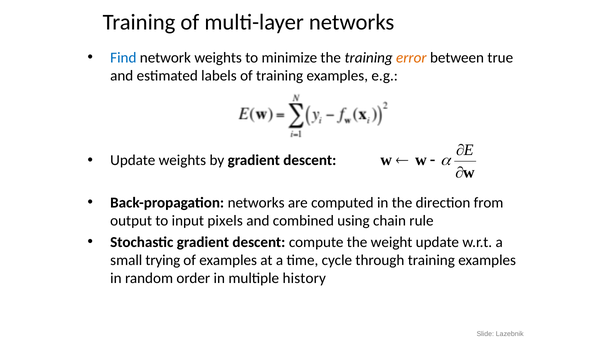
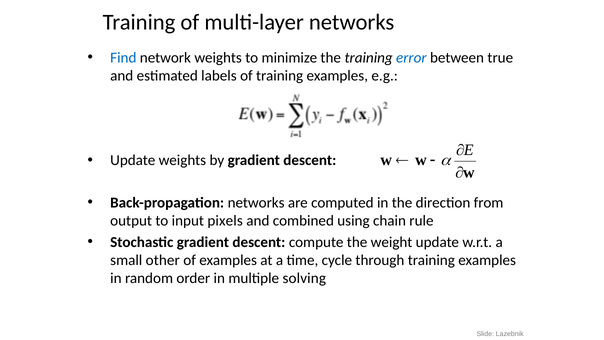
error colour: orange -> blue (411, 58)
trying: trying -> other (163, 260)
history: history -> solving (304, 278)
